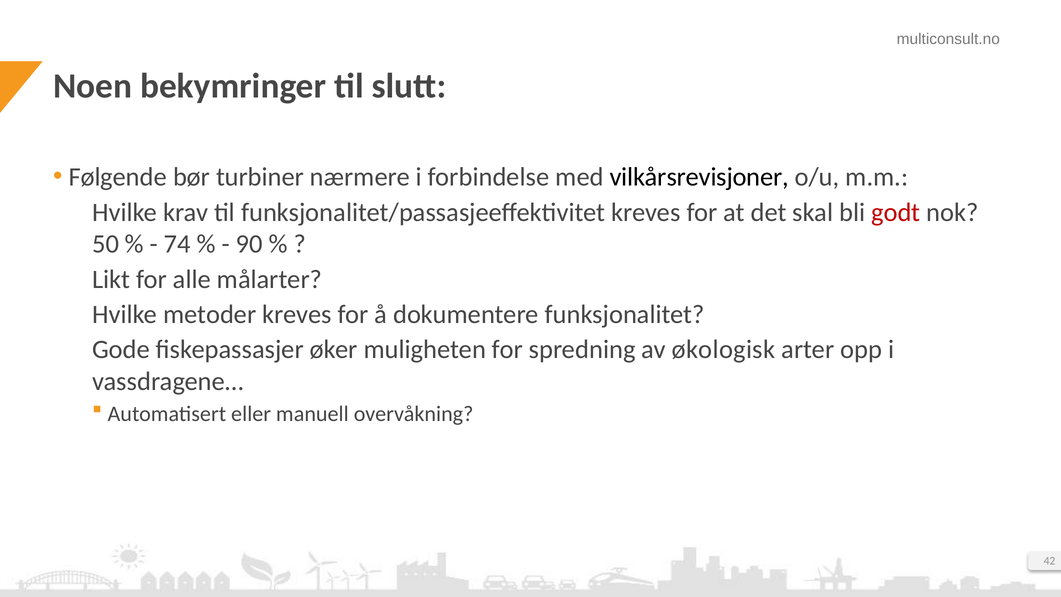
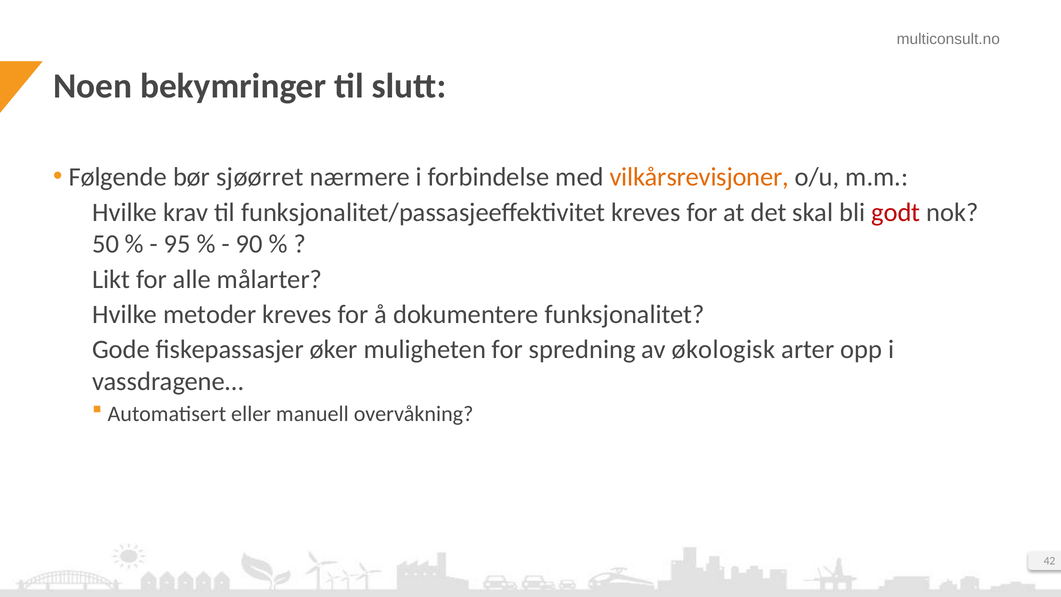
turbiner: turbiner -> sjøørret (260, 177)
vilkårsrevisjoner colour: black -> orange (699, 177)
74: 74 -> 95 (177, 244)
